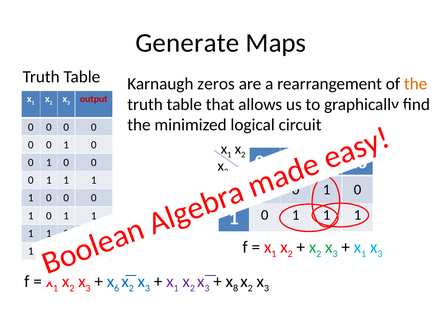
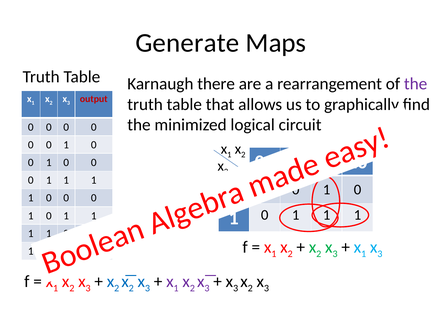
zeros: zeros -> there (216, 84)
the colour: orange -> purple (416, 84)
6: 6 -> 2 (117, 288)
8: 8 -> 3 (236, 288)
